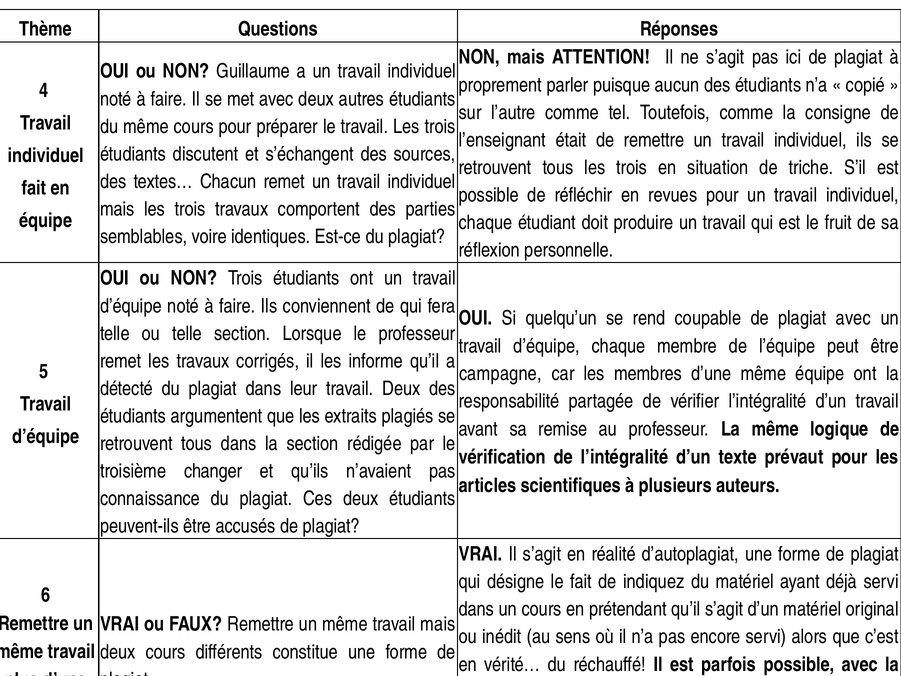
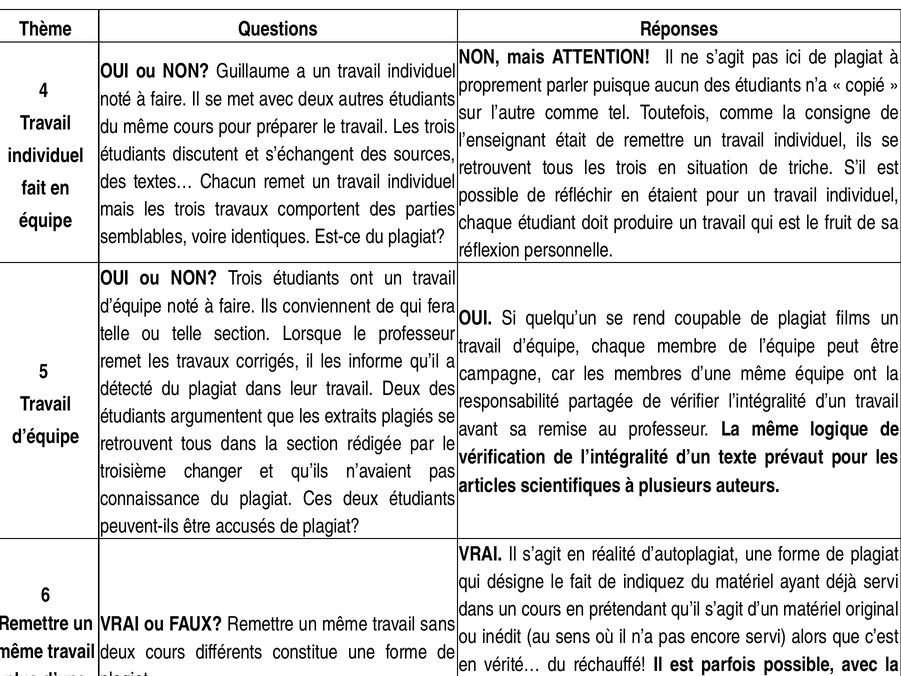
revues: revues -> étaient (673, 195)
plagiat avec: avec -> films (853, 318)
travail mais: mais -> sans (438, 624)
